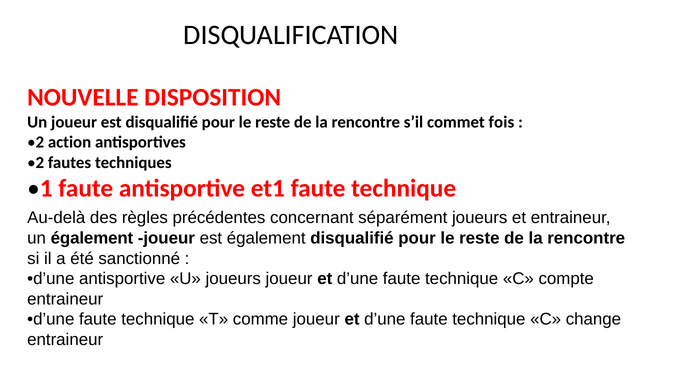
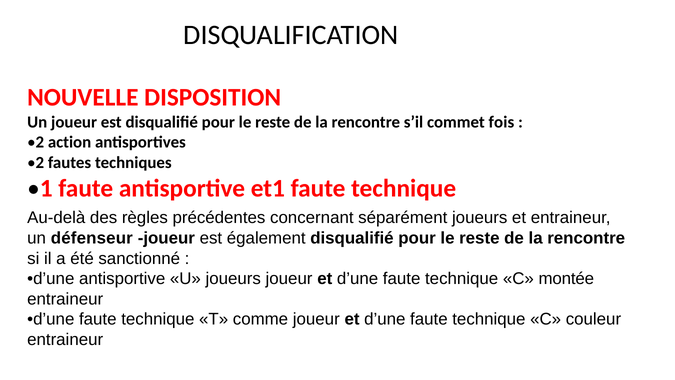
un également: également -> défenseur (92, 238)
compte: compte -> montée (566, 278)
change: change -> couleur (593, 319)
